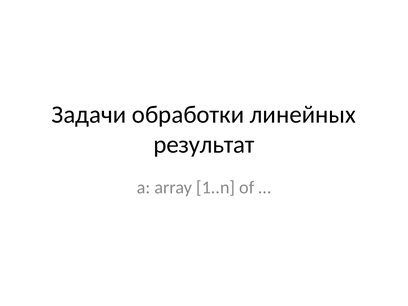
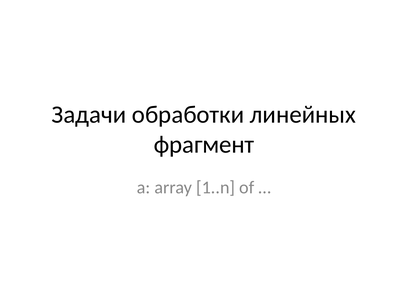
результат: результат -> фрагмент (204, 145)
